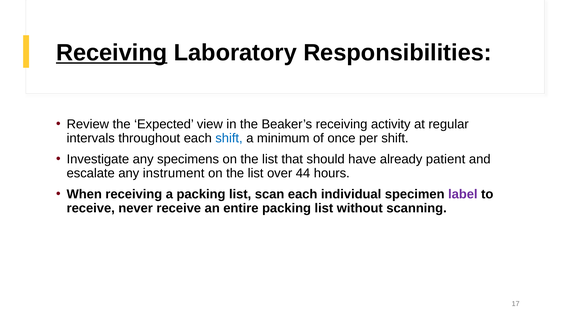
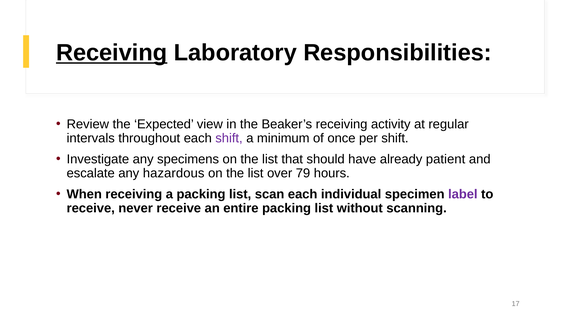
shift colour: blue -> purple (229, 138)
instrument: instrument -> hazardous (174, 173)
44: 44 -> 79 (303, 173)
